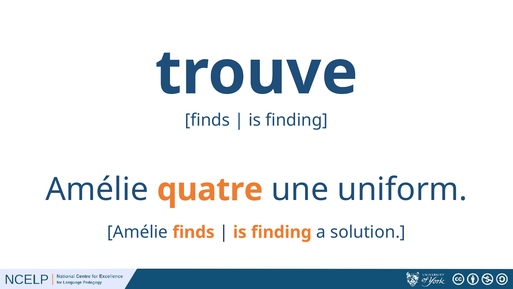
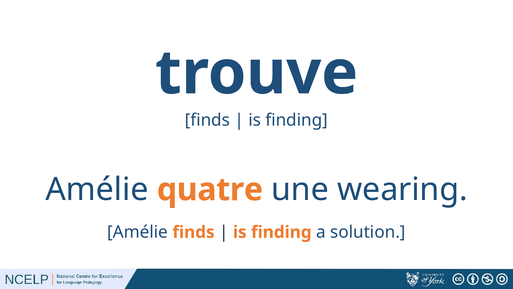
uniform: uniform -> wearing (402, 189)
